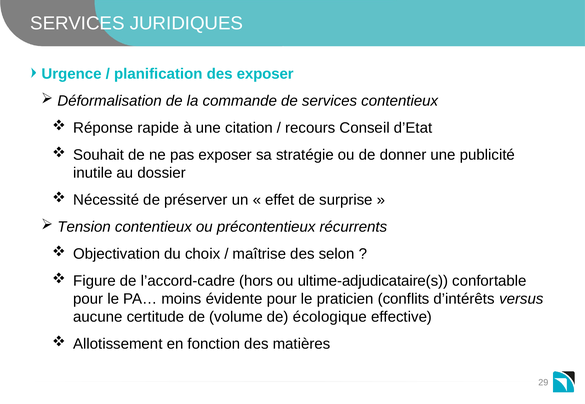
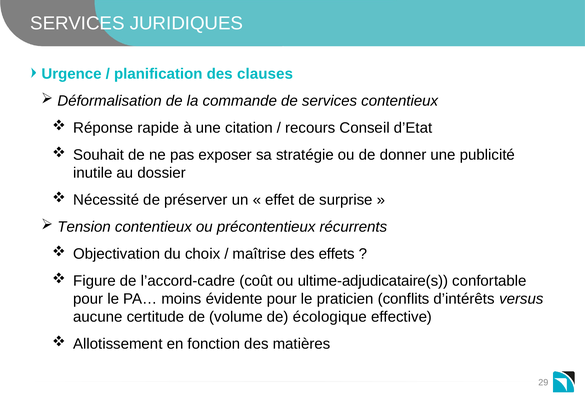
des exposer: exposer -> clauses (265, 74)
selon: selon -> effets (337, 254)
hors: hors -> coût (256, 281)
